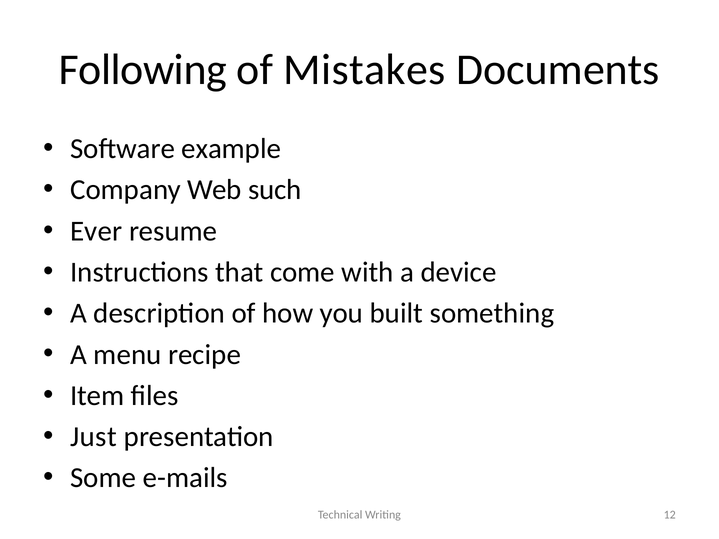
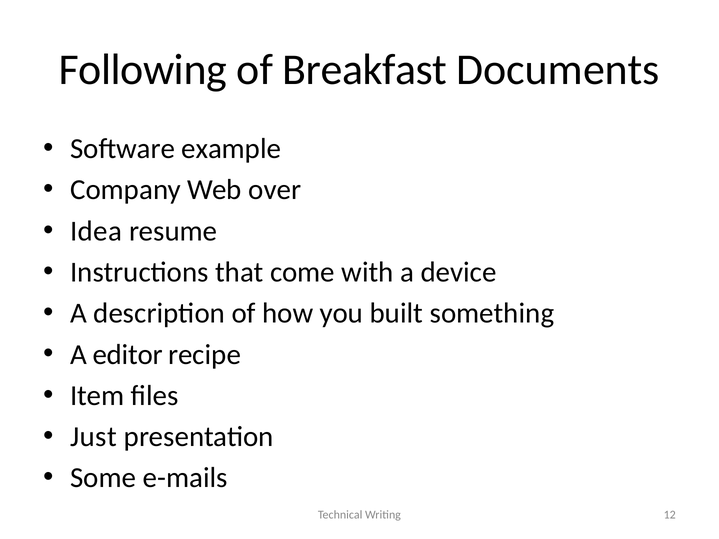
Mistakes: Mistakes -> Breakfast (365, 70)
such: such -> over (275, 190)
Ever: Ever -> Idea (96, 231)
menu: menu -> editor (128, 355)
